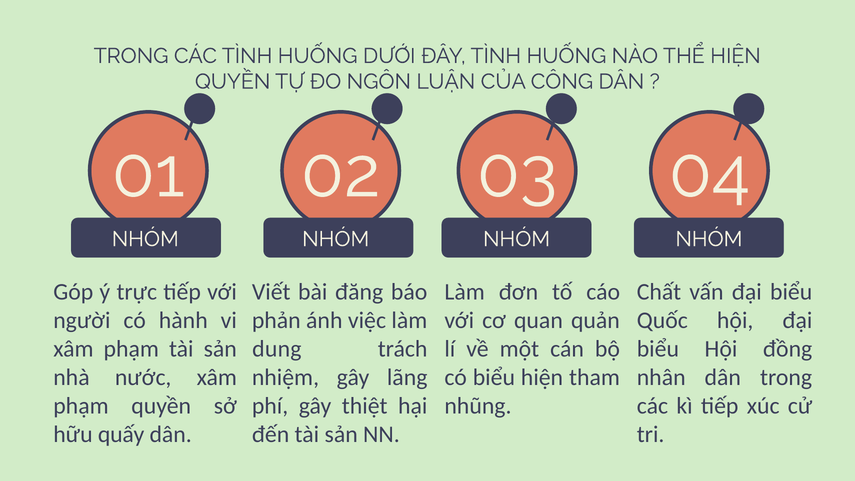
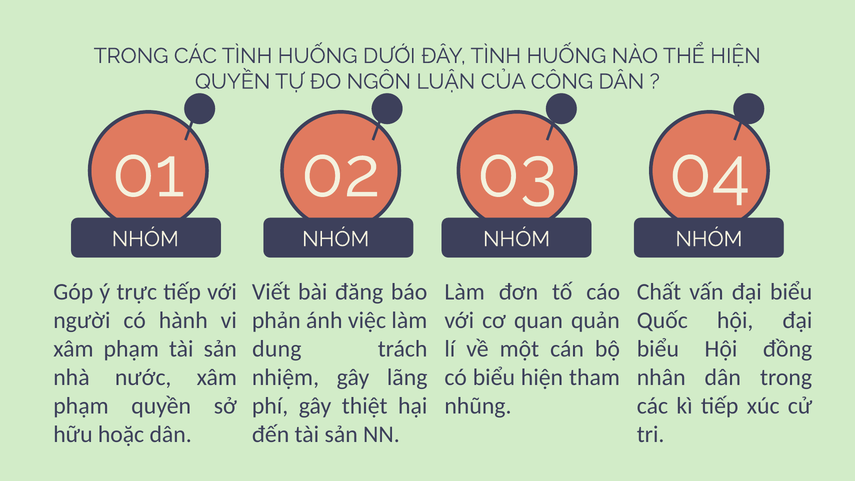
quấy: quấy -> hoặc (121, 434)
